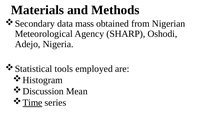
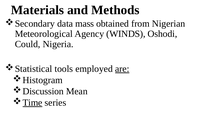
SHARP: SHARP -> WINDS (126, 34)
Adejo: Adejo -> Could (28, 44)
are underline: none -> present (122, 69)
